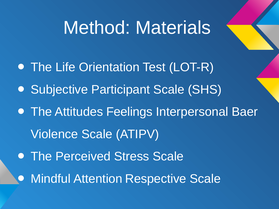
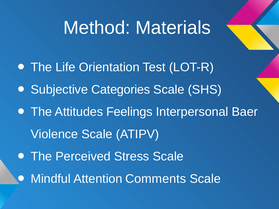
Participant: Participant -> Categories (121, 90)
Respective: Respective -> Comments (156, 179)
